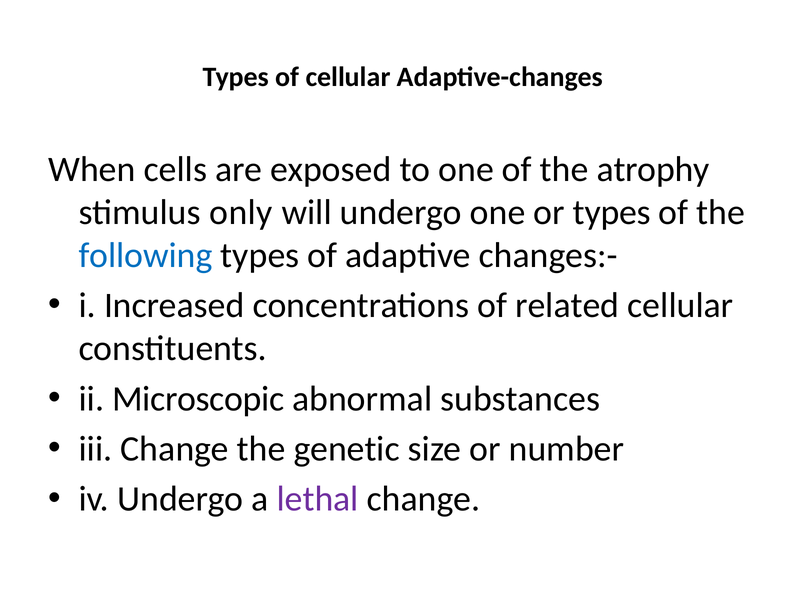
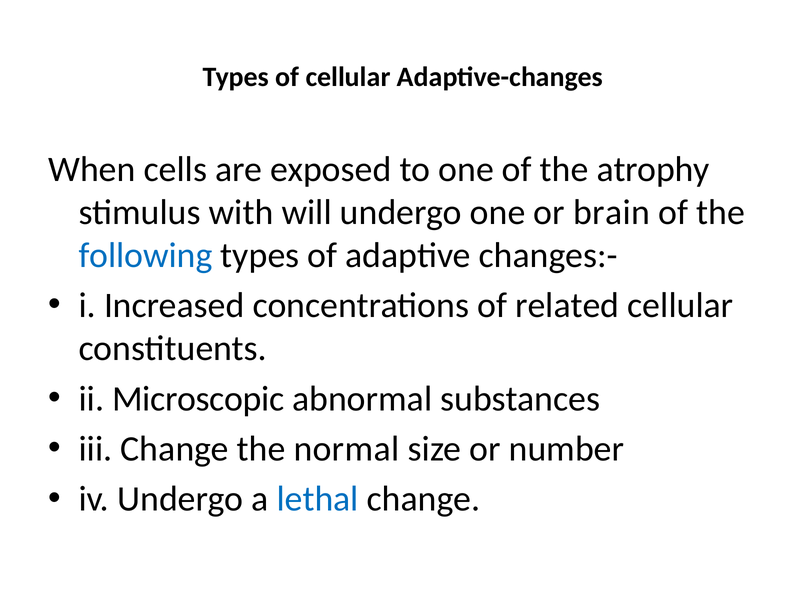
only: only -> with (241, 212)
or types: types -> brain (611, 212)
genetic: genetic -> normal (346, 449)
lethal colour: purple -> blue (318, 499)
